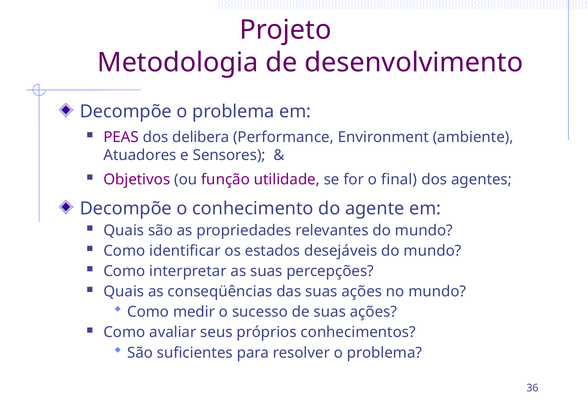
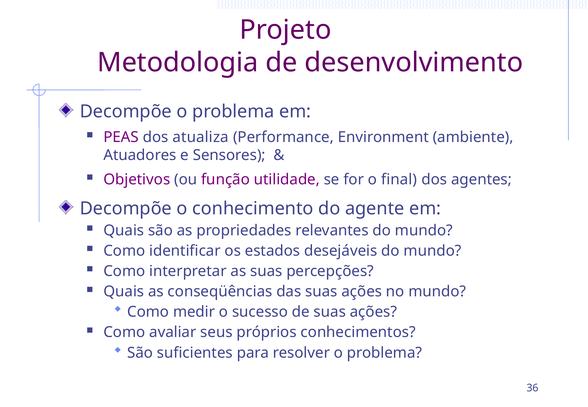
delibera: delibera -> atualiza (201, 137)
